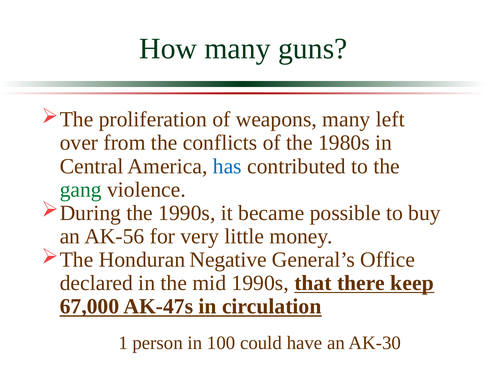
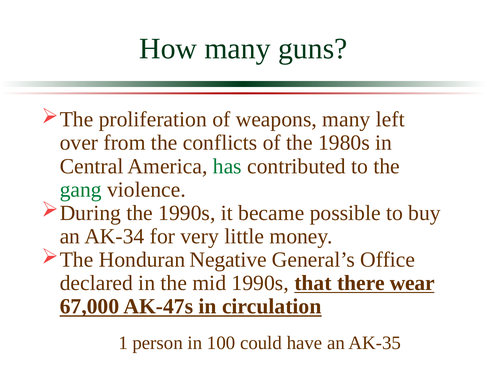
has colour: blue -> green (227, 166)
AK-56: AK-56 -> AK-34 (114, 236)
keep: keep -> wear (412, 283)
AK-30: AK-30 -> AK-35 (375, 343)
